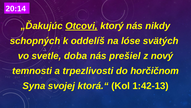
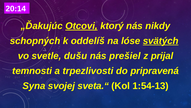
svätých underline: none -> present (161, 41)
doba: doba -> dušu (76, 56)
nový: nový -> prijal (162, 56)
horčičnom: horčičnom -> pripravená (155, 70)
ktorá.“: ktorá.“ -> sveta.“ (93, 85)
1:42-13: 1:42-13 -> 1:54-13 (151, 85)
